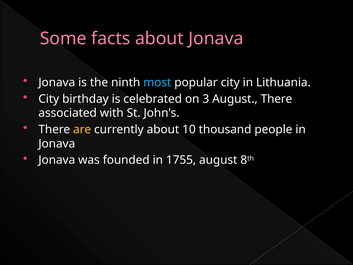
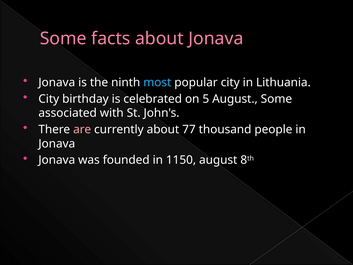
3: 3 -> 5 (206, 99)
August There: There -> Some (276, 99)
are colour: yellow -> pink (82, 129)
10: 10 -> 77 (189, 129)
1755: 1755 -> 1150 (181, 160)
